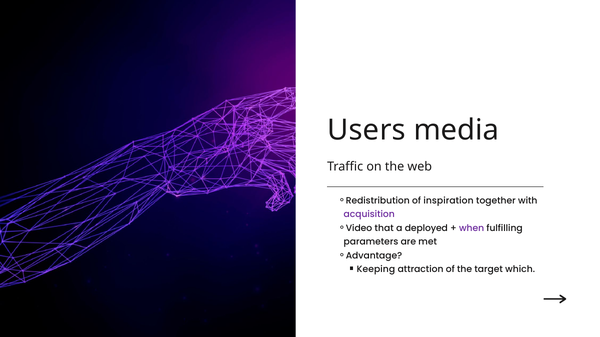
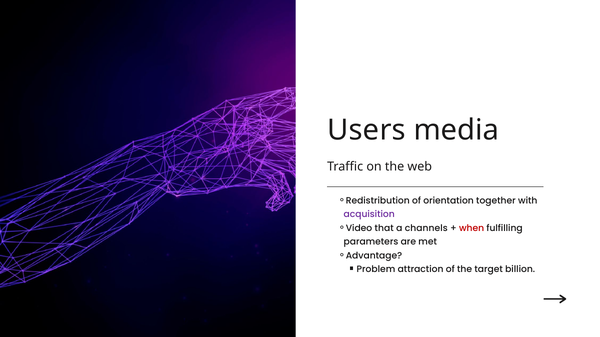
inspiration: inspiration -> orientation (449, 201)
deployed: deployed -> channels (426, 228)
when colour: purple -> red (472, 228)
Keeping: Keeping -> Problem (376, 270)
which: which -> billion (520, 270)
